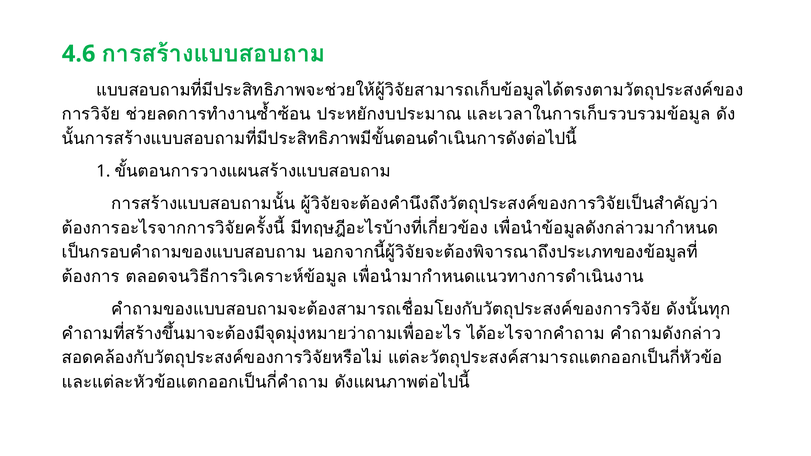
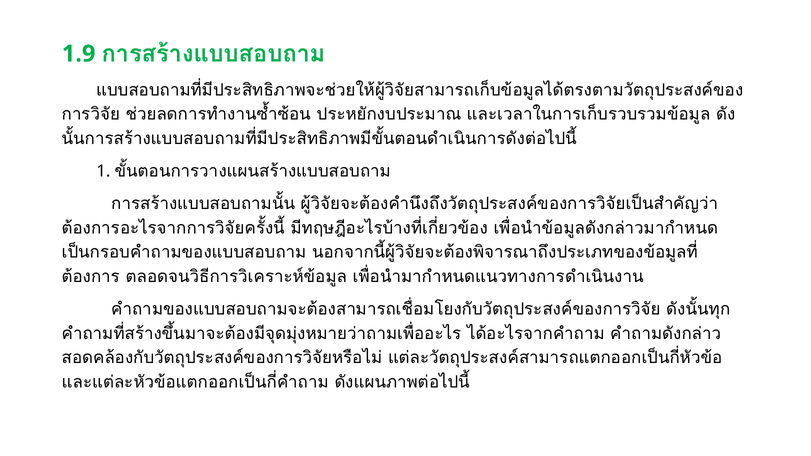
4.6: 4.6 -> 1.9 (79, 54)
